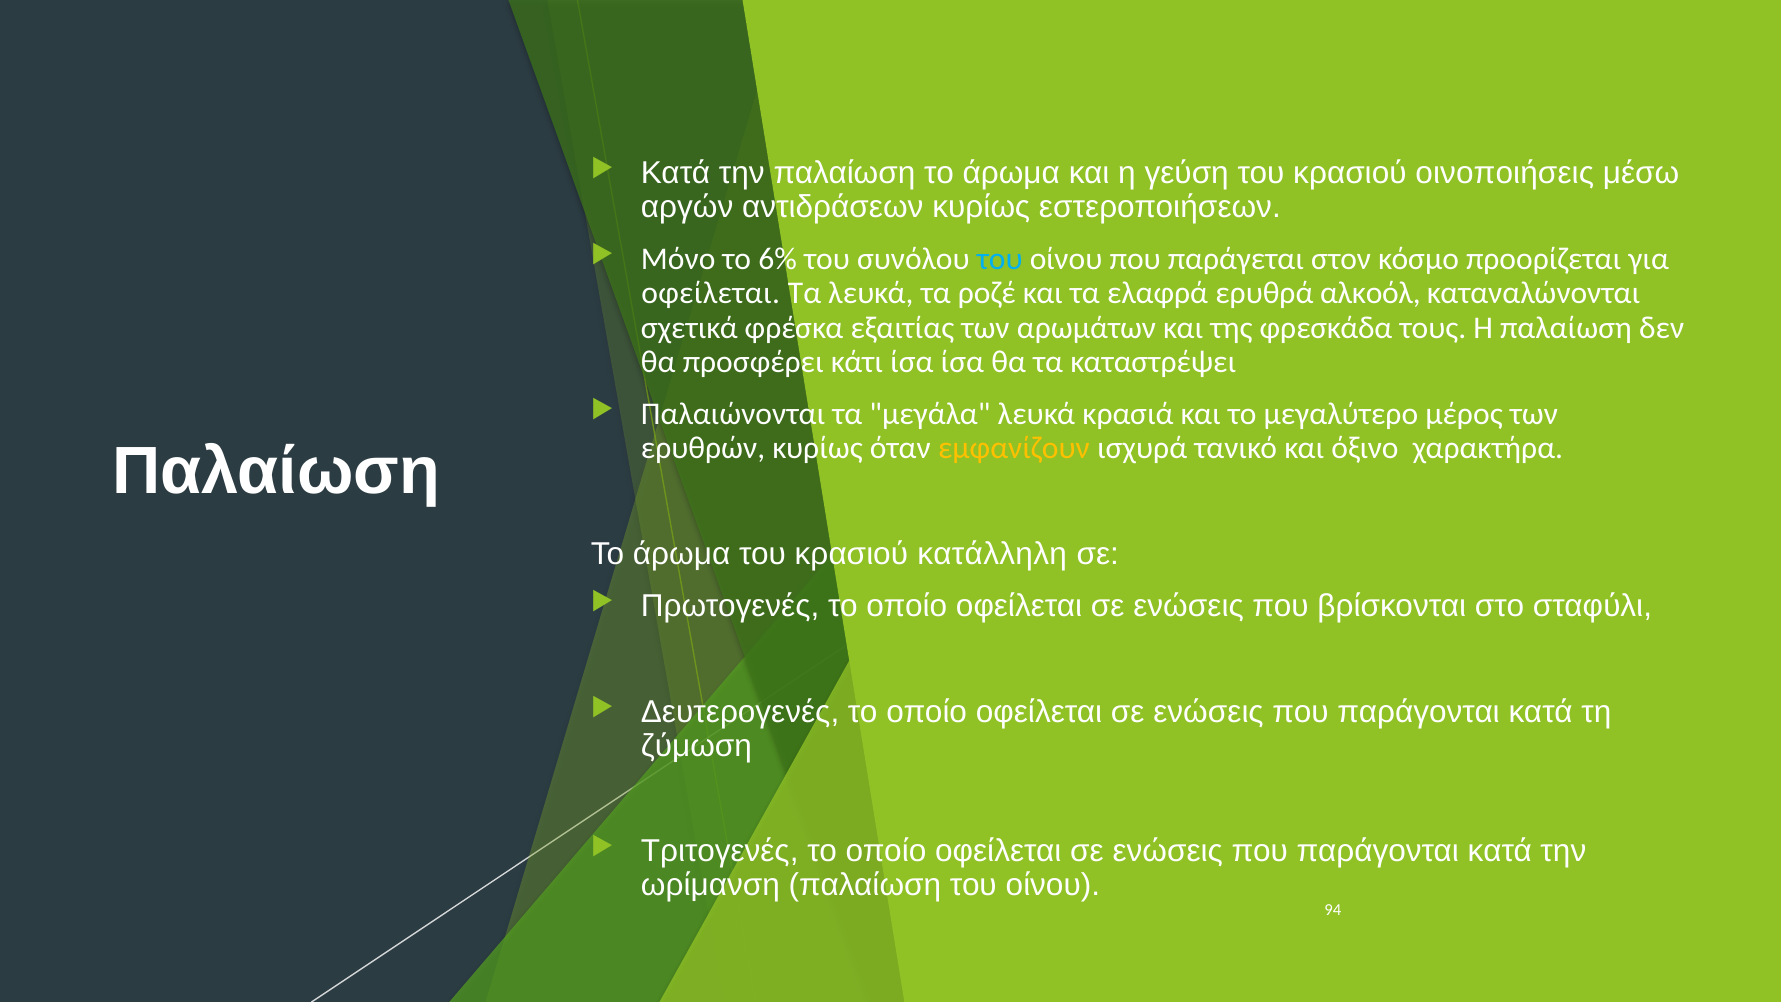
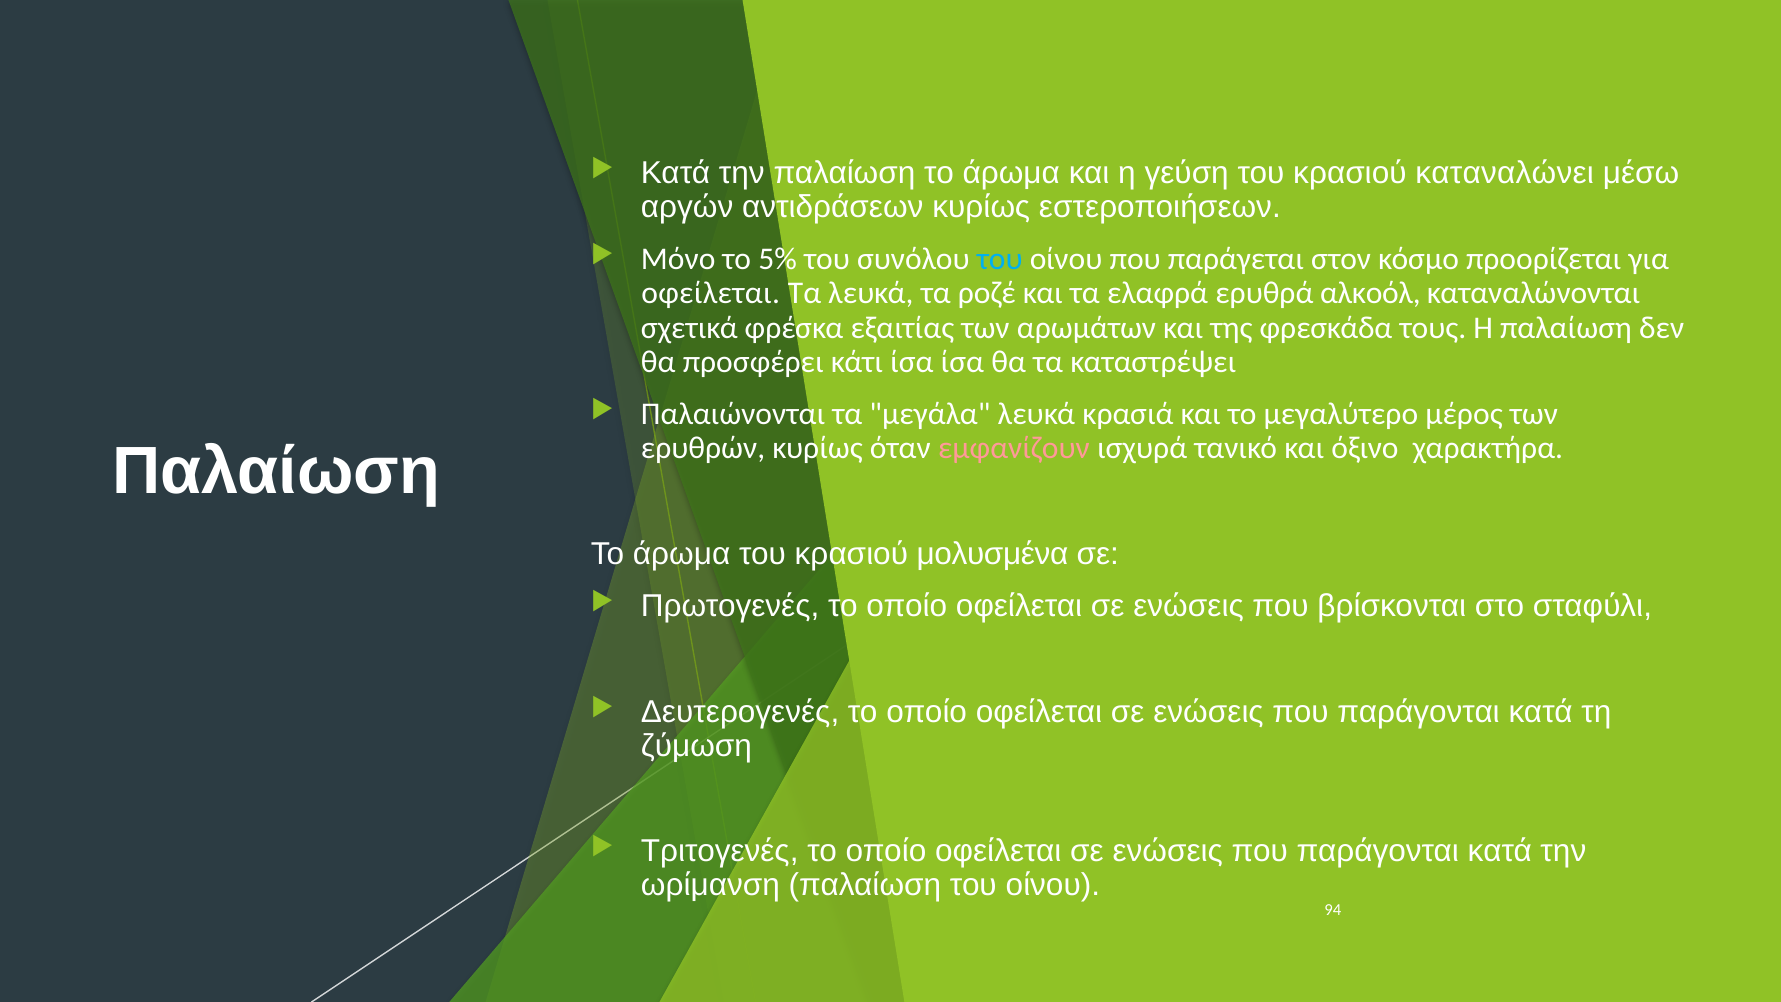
οινοποιήσεις: οινοποιήσεις -> καταναλώνει (1505, 173)
6%: 6% -> 5% (778, 259)
εμφανίζουν colour: yellow -> pink (1014, 448)
κατάλληλη: κατάλληλη -> μολυσμένα (992, 554)
